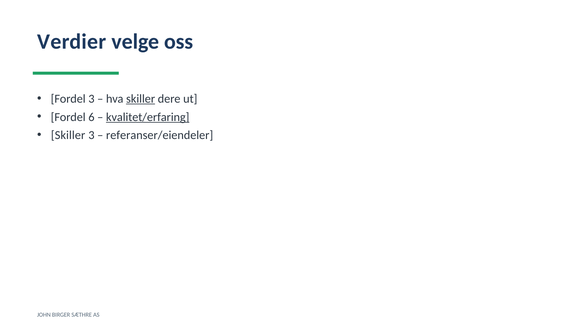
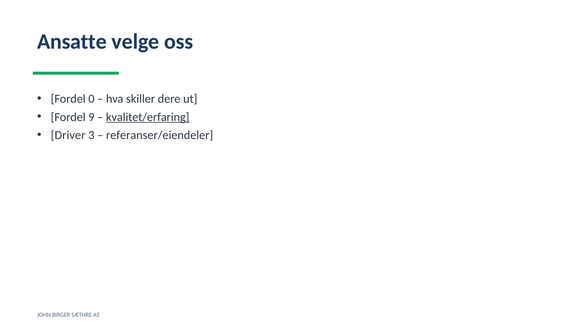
Verdier: Verdier -> Ansatte (72, 42)
Fordel 3: 3 -> 0 (91, 99)
skiller underline: present -> none (141, 99)
6: 6 -> 9 (91, 117)
Skiller: Skiller -> Driver (68, 135)
